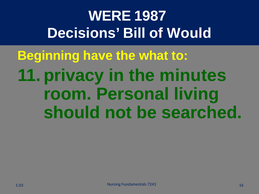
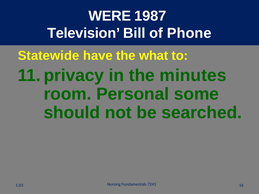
Decisions: Decisions -> Television (84, 33)
Would: Would -> Phone (189, 33)
Beginning: Beginning -> Statewide (49, 56)
living: living -> some (196, 94)
